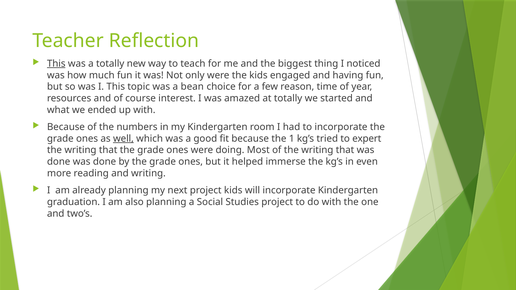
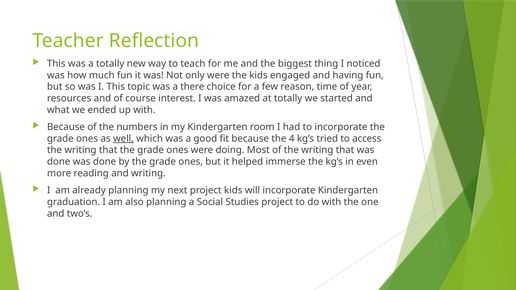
This underline: present -> none (56, 64)
bean: bean -> there (192, 87)
1: 1 -> 4 (292, 139)
expert: expert -> access (367, 139)
